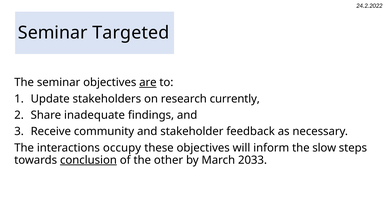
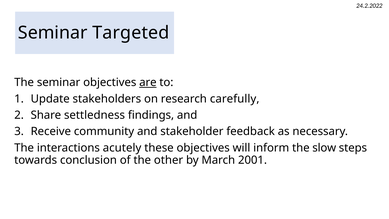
currently: currently -> carefully (235, 99)
inadequate: inadequate -> settledness (95, 115)
occupy: occupy -> acutely (122, 148)
conclusion underline: present -> none (88, 160)
2033: 2033 -> 2001 (253, 160)
